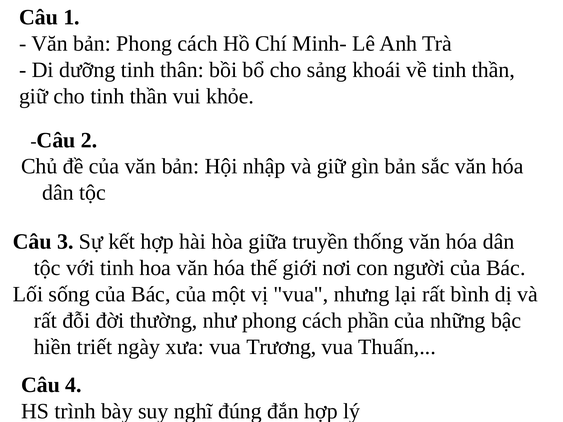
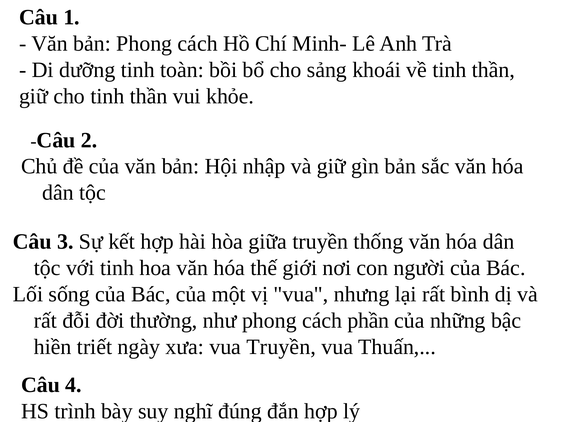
thân: thân -> toàn (182, 70)
vua Trương: Trương -> Truyền (281, 347)
